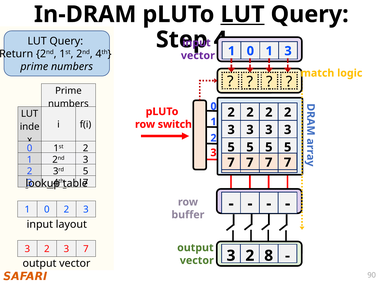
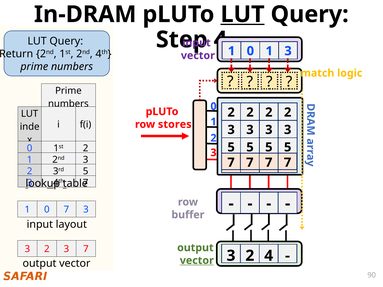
switch: switch -> stores (175, 124)
0 2: 2 -> 7 (66, 210)
2 8: 8 -> 4 (269, 256)
vector underline: none -> present (197, 261)
